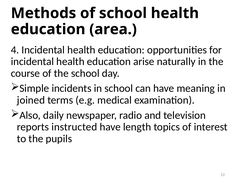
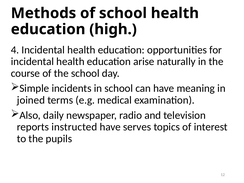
area: area -> high (113, 29)
length: length -> serves (137, 127)
